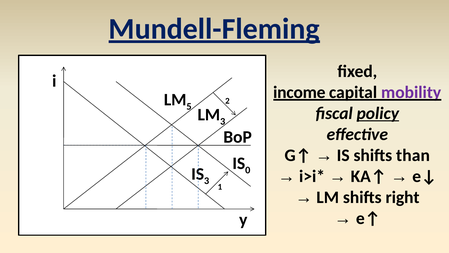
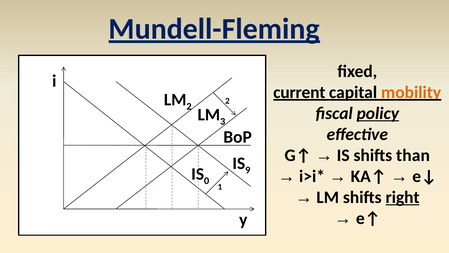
income: income -> current (299, 92)
mobility colour: purple -> orange (411, 92)
LM 5: 5 -> 2 (189, 106)
0: 0 -> 9 (248, 170)
IS 3: 3 -> 0 (207, 181)
right underline: none -> present (403, 197)
